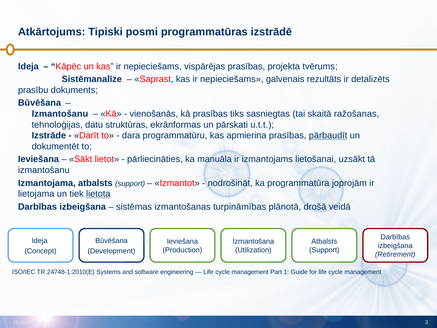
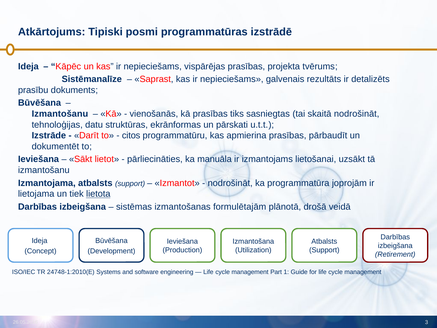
skaitā ražošanas: ražošanas -> nodrošināt (357, 114)
dara: dara -> citos (131, 136)
pārbaudīt underline: present -> none (328, 136)
turpināmības: turpināmības -> formulētajām (240, 207)
